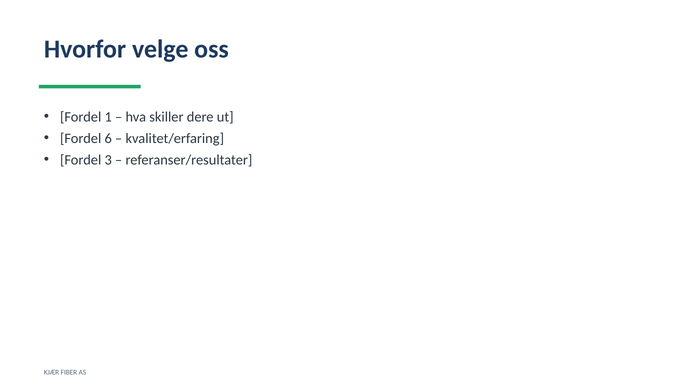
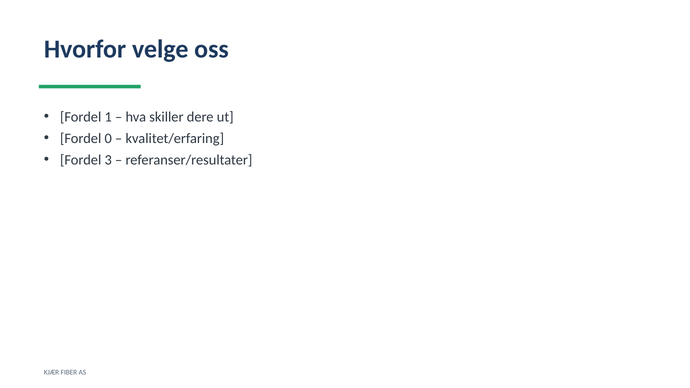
6: 6 -> 0 (108, 138)
